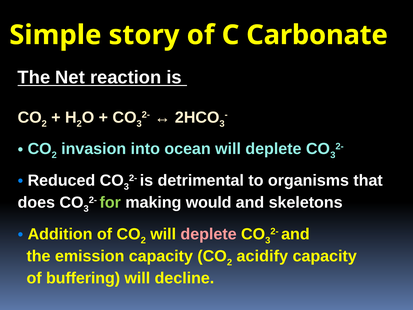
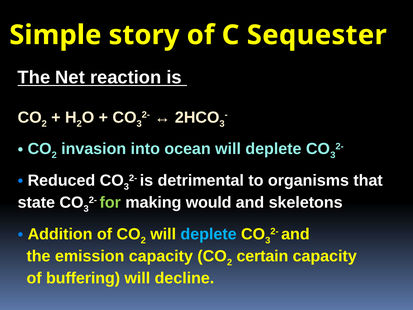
Carbonate: Carbonate -> Sequester (317, 35)
does: does -> state (36, 202)
deplete colour: pink -> light blue (209, 234)
acidify: acidify -> certain (262, 256)
